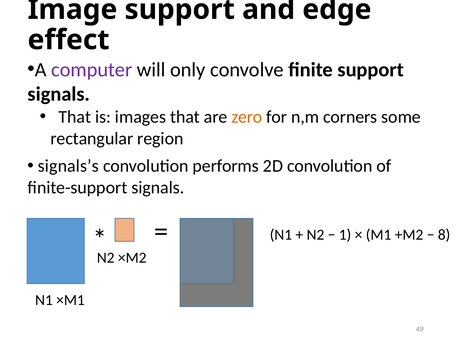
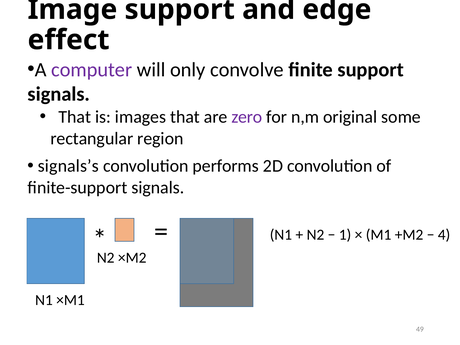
zero colour: orange -> purple (247, 117)
corners: corners -> original (350, 117)
8: 8 -> 4 (444, 235)
